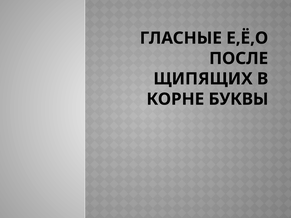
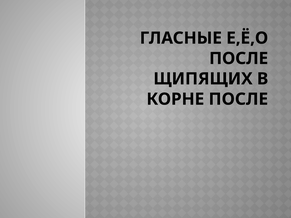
КОРНЕ БУКВЫ: БУКВЫ -> ПОСЛЕ (238, 99)
